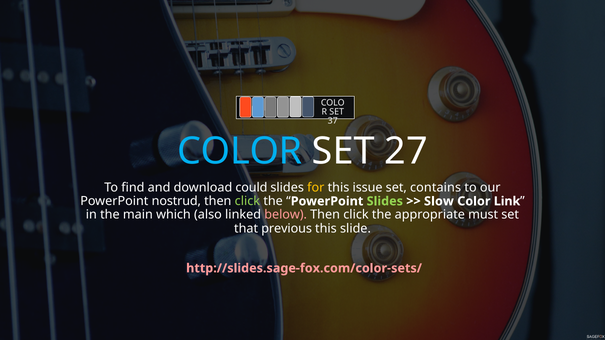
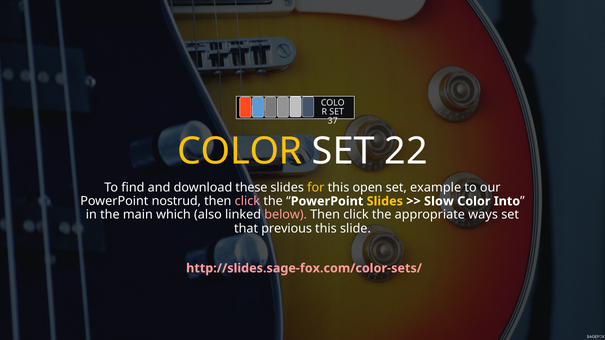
COLOR colour: light blue -> yellow (240, 151)
27: 27 -> 22 (406, 151)
could: could -> these (251, 188)
issue: issue -> open (368, 188)
contains: contains -> example (436, 188)
click colour: light green -> pink (247, 201)
Slides colour: light green -> yellow (385, 201)
Link: Link -> Into (507, 201)
must: must -> ways (483, 215)
